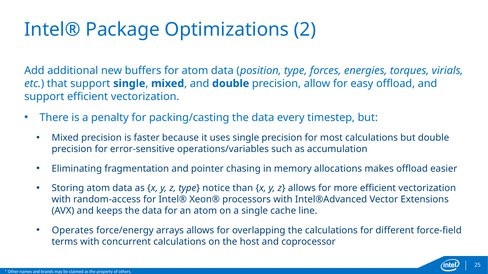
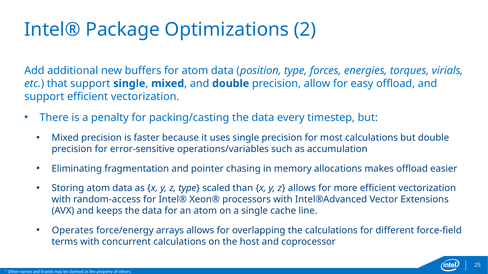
notice: notice -> scaled (216, 188)
